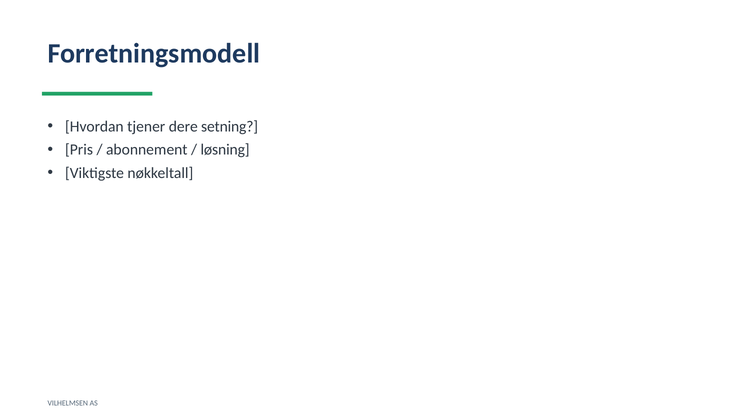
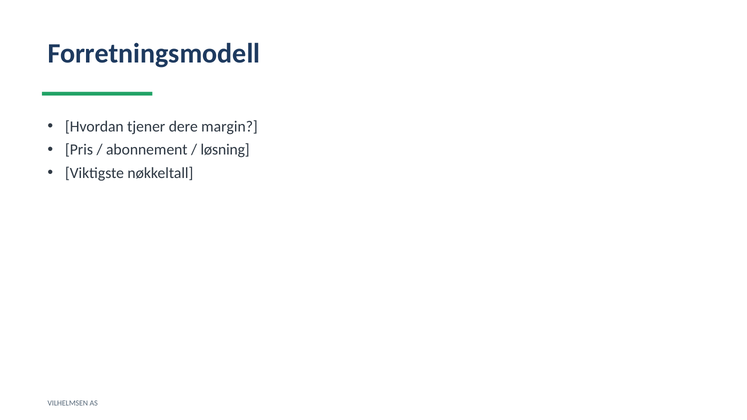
setning: setning -> margin (229, 127)
